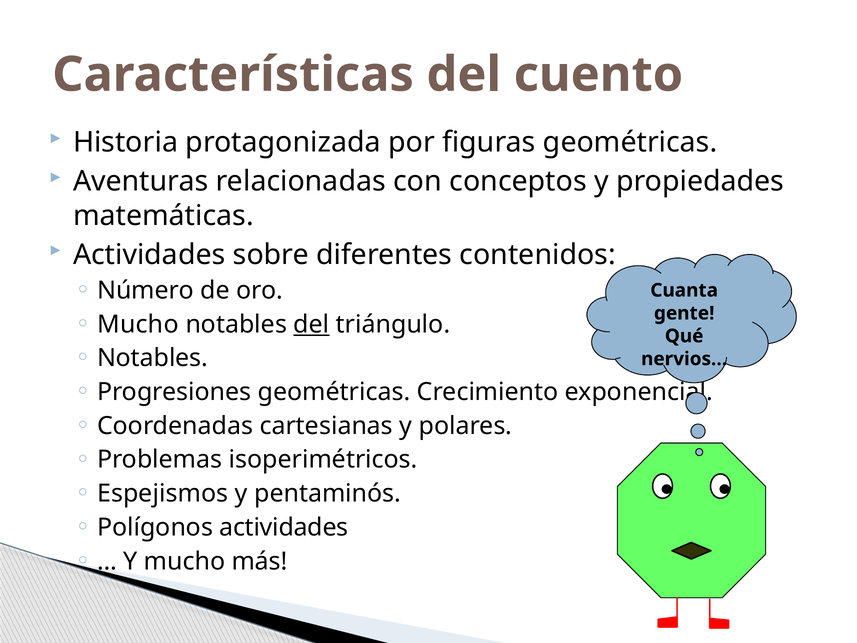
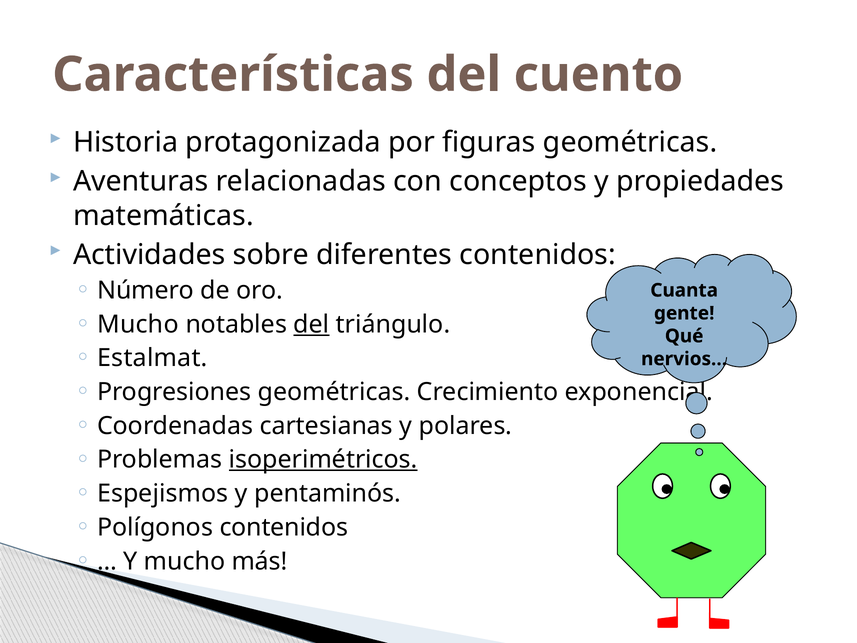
Notables: Notables -> Estalmat (152, 358)
isoperimétricos underline: none -> present (323, 460)
Polígonos actividades: actividades -> contenidos (284, 527)
